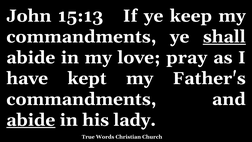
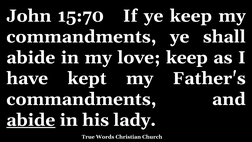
15:13: 15:13 -> 15:70 (81, 16)
shall underline: present -> none (224, 37)
love pray: pray -> keep (187, 57)
